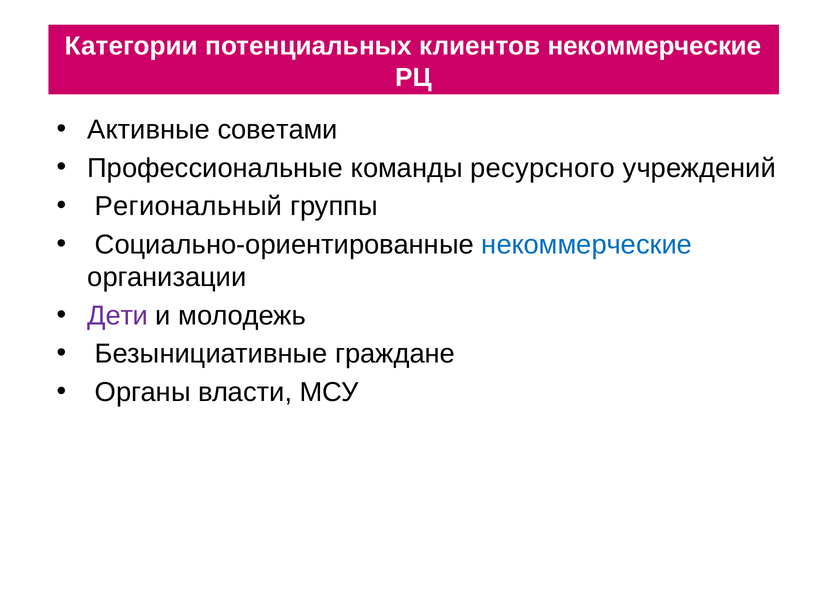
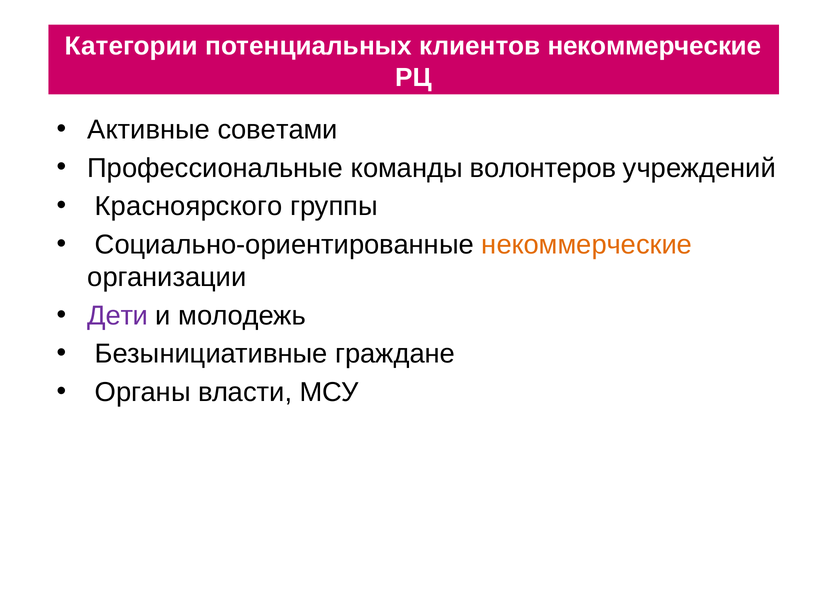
ресурсного: ресурсного -> волонтеров (543, 168)
Региональный: Региональный -> Красноярского (189, 206)
некоммерческие colour: blue -> orange (587, 244)
